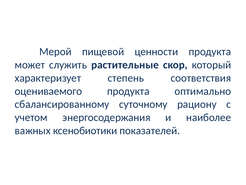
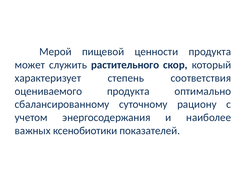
растительные: растительные -> растительного (125, 65)
